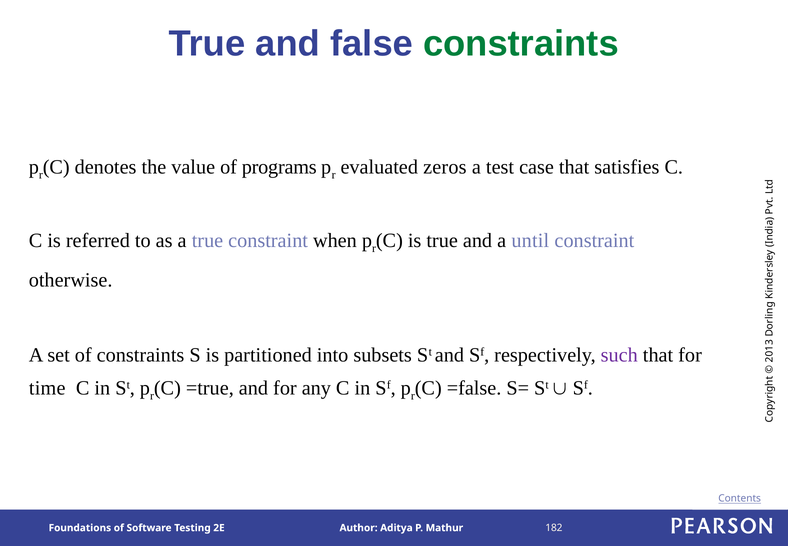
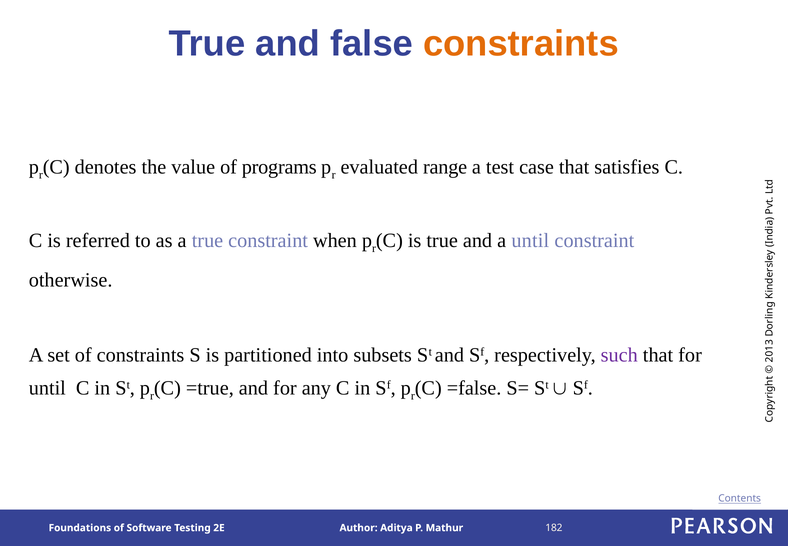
constraints colour: green -> orange (521, 44)
zeros: zeros -> range (445, 167)
time: time -> until (47, 388)
